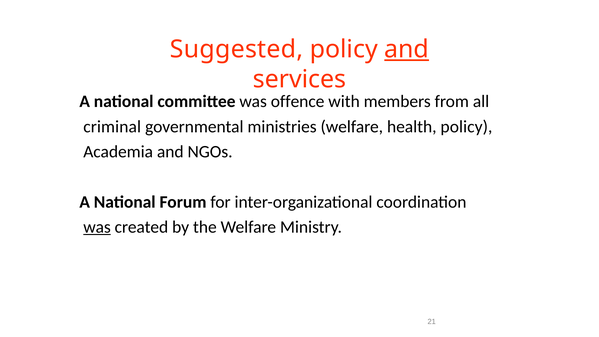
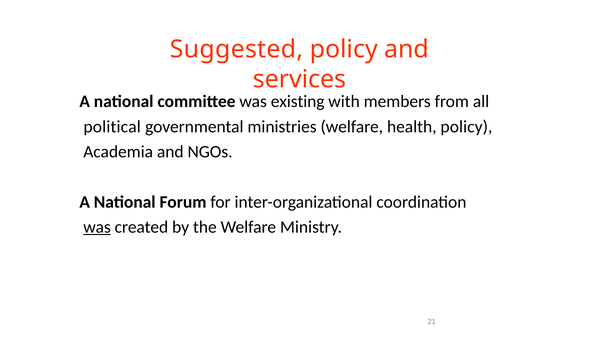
and underline: present -> none (407, 49)
offence: offence -> existing (298, 102)
criminal: criminal -> political (112, 127)
